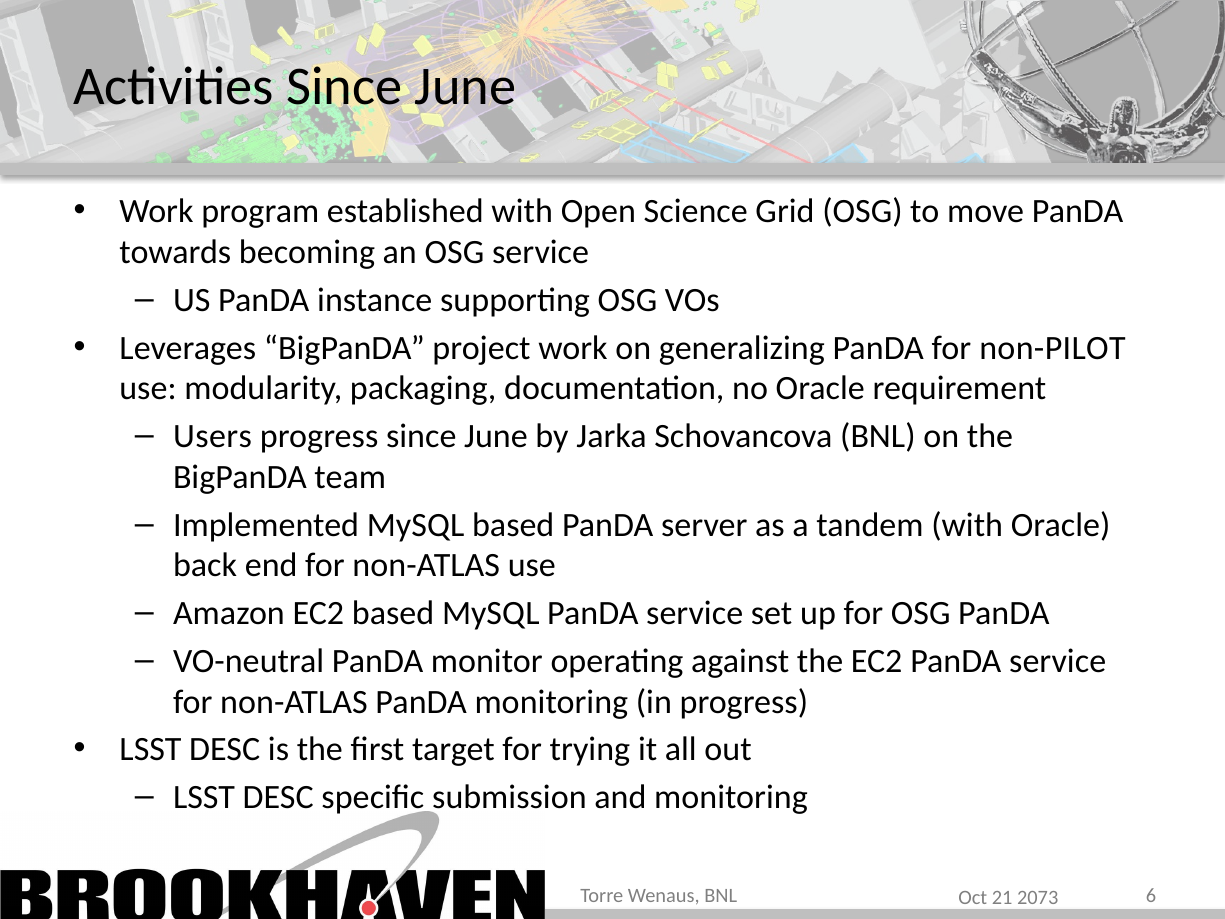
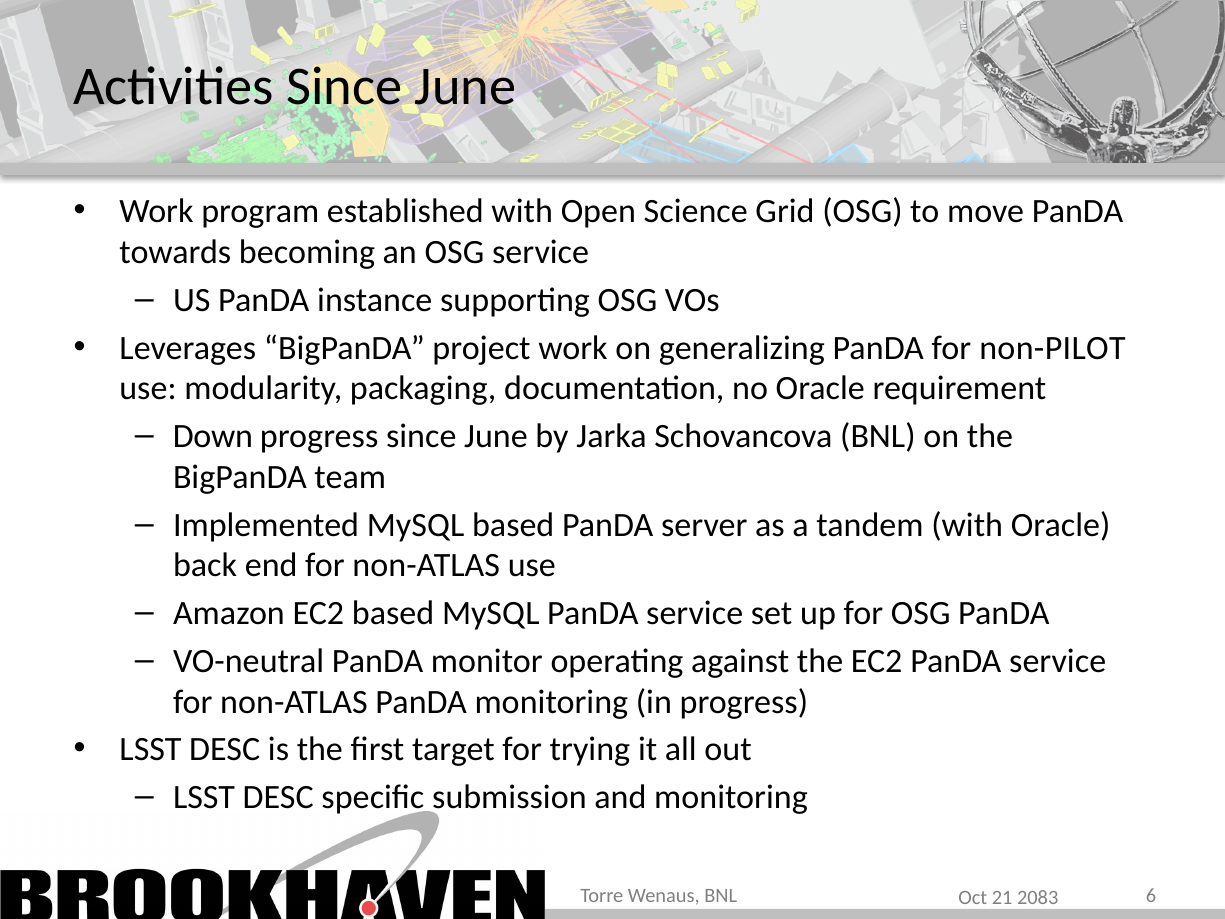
Users: Users -> Down (213, 436)
2073: 2073 -> 2083 (1038, 898)
